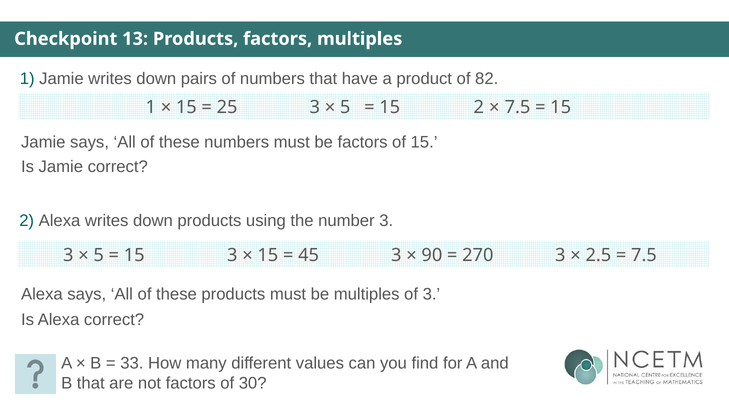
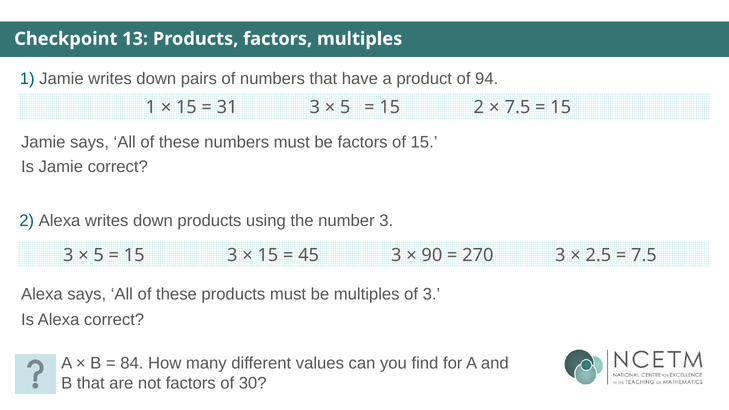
82: 82 -> 94 (487, 79)
25: 25 -> 31 (227, 107)
33: 33 -> 84 (132, 363)
